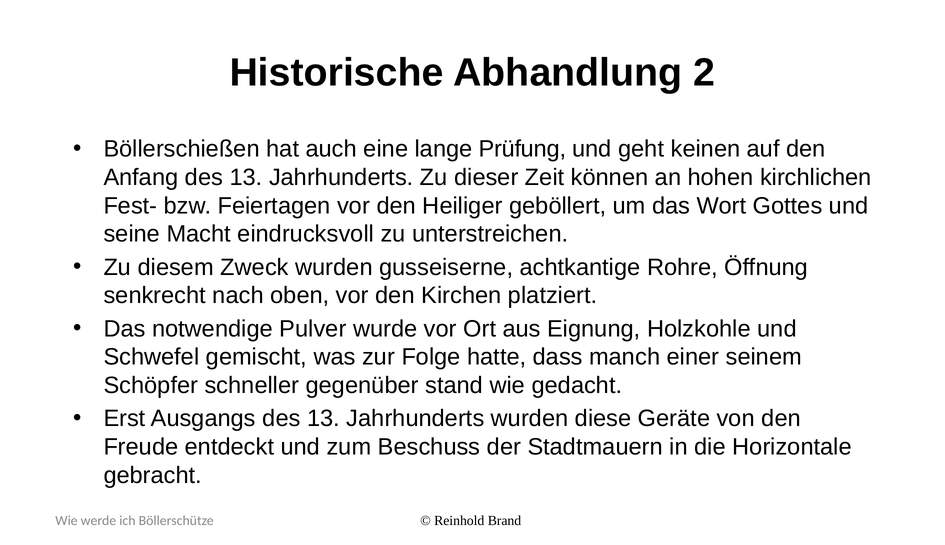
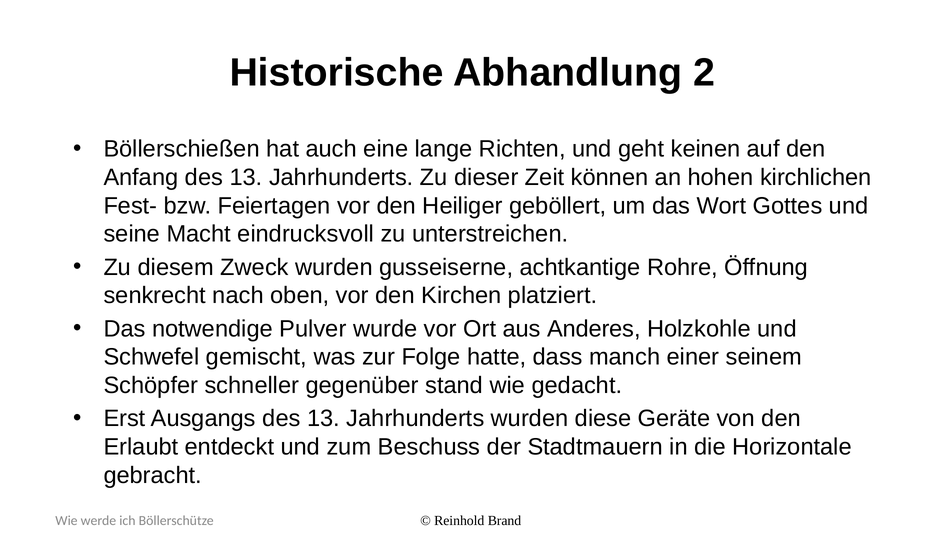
Prüfung: Prüfung -> Richten (522, 149)
Eignung: Eignung -> Anderes (594, 328)
Freude: Freude -> Erlaubt (141, 447)
